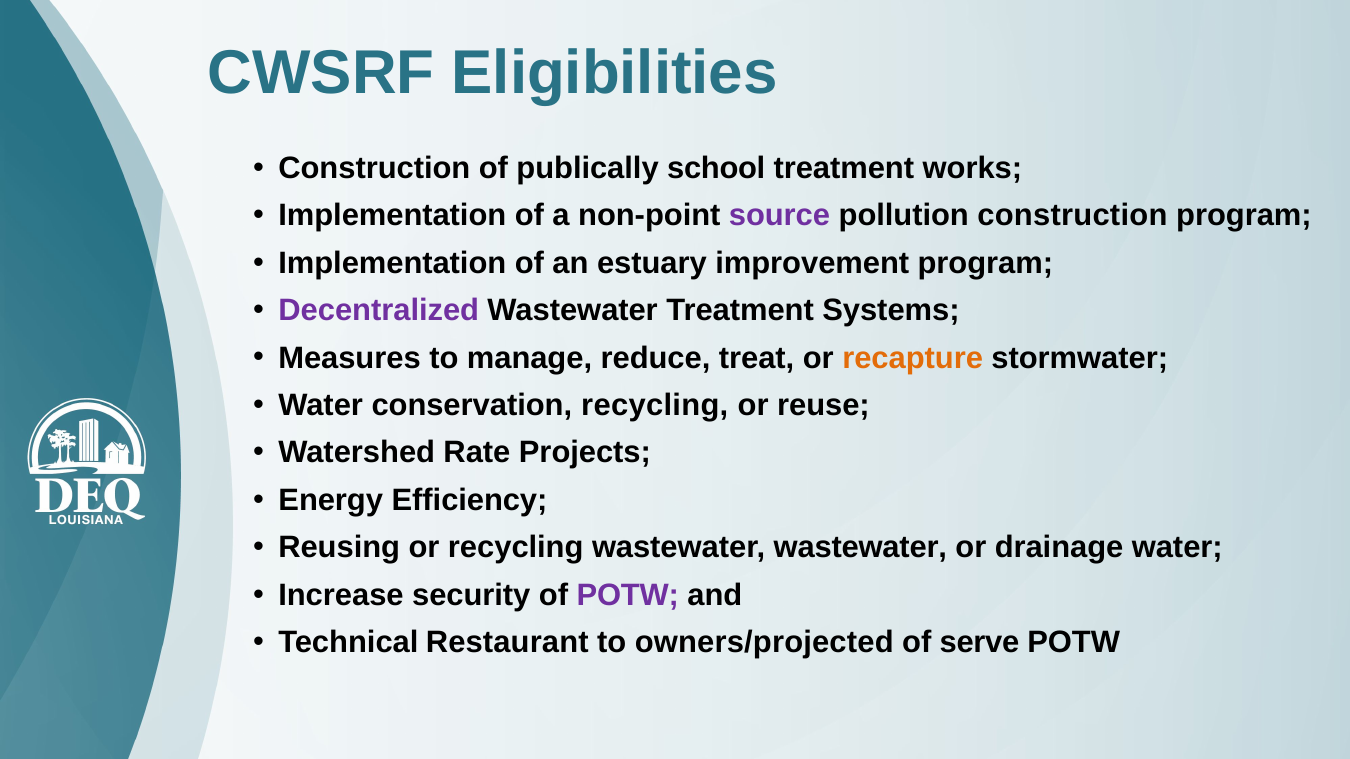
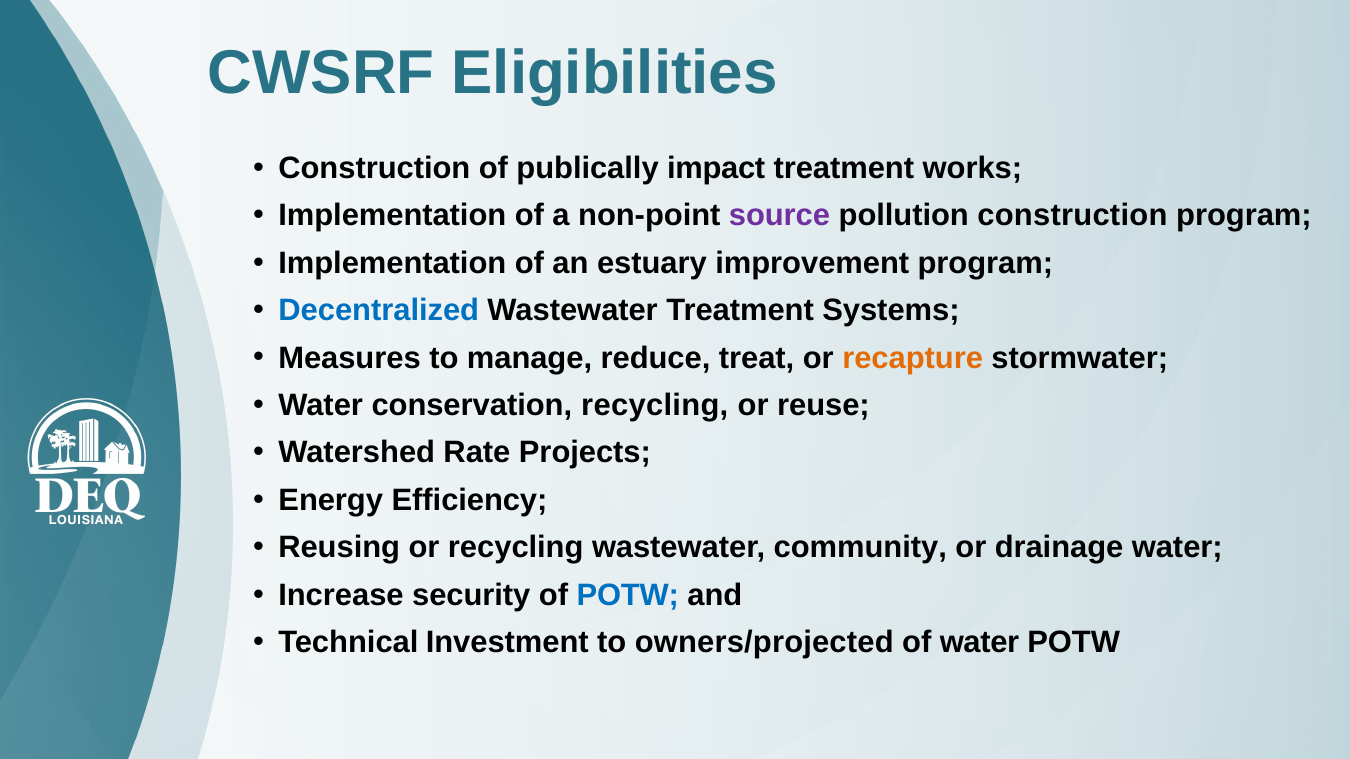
school: school -> impact (716, 168)
Decentralized colour: purple -> blue (379, 311)
wastewater wastewater: wastewater -> community (860, 548)
POTW colour: purple -> blue (628, 595)
Restaurant: Restaurant -> Investment (507, 643)
of serve: serve -> water (980, 643)
